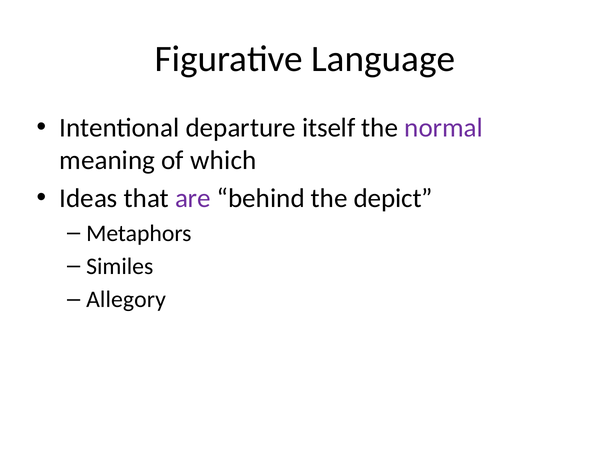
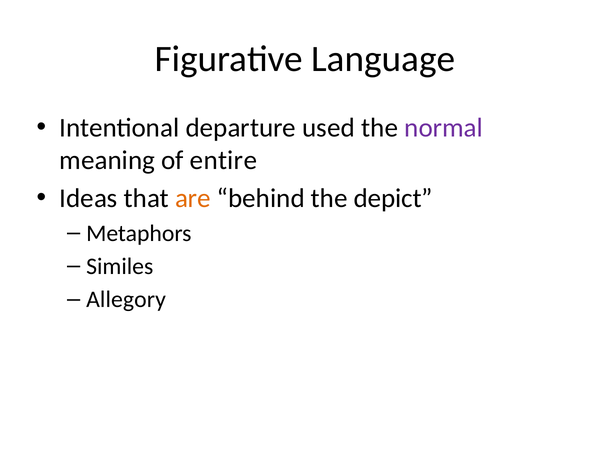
itself: itself -> used (329, 128)
which: which -> entire (223, 161)
are colour: purple -> orange (193, 198)
